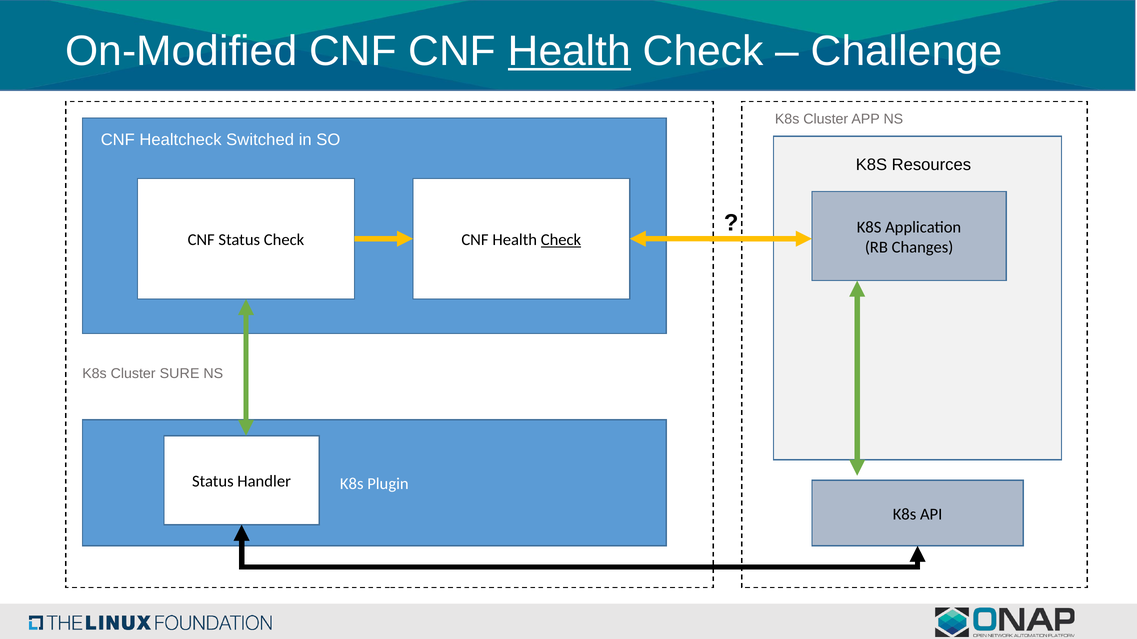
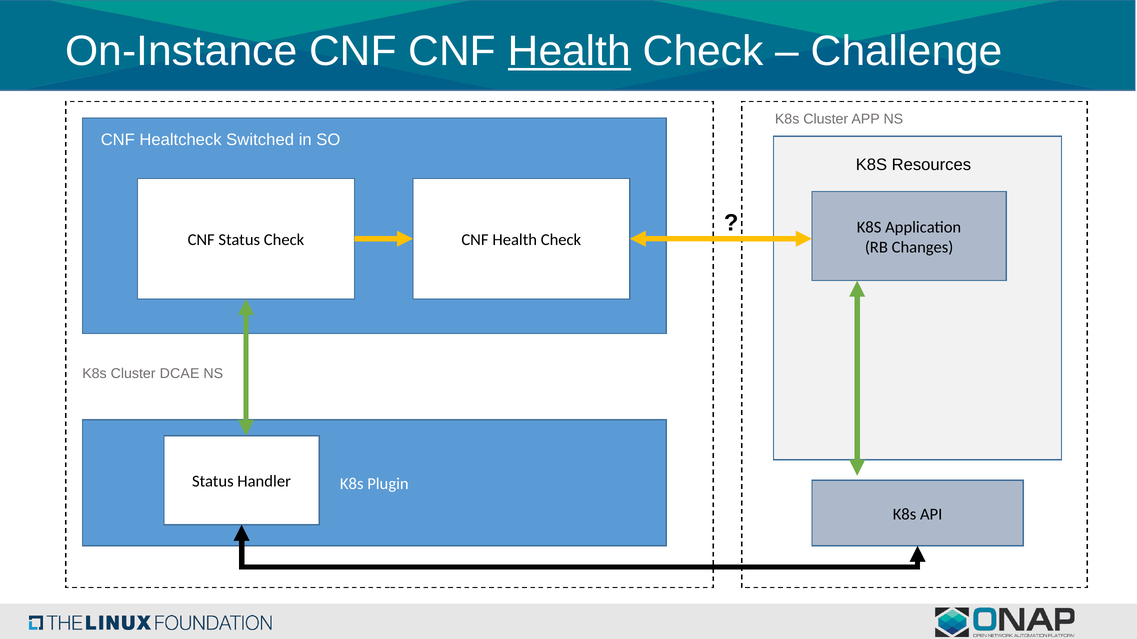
On-Modified: On-Modified -> On-Instance (181, 51)
Check underline: present -> none (561, 240)
SURE: SURE -> DCAE (180, 374)
